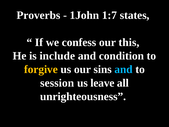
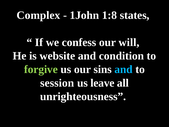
Proverbs: Proverbs -> Complex (38, 15)
1:7: 1:7 -> 1:8 (109, 15)
this: this -> will (129, 42)
include: include -> website (57, 56)
forgive colour: yellow -> light green (41, 69)
